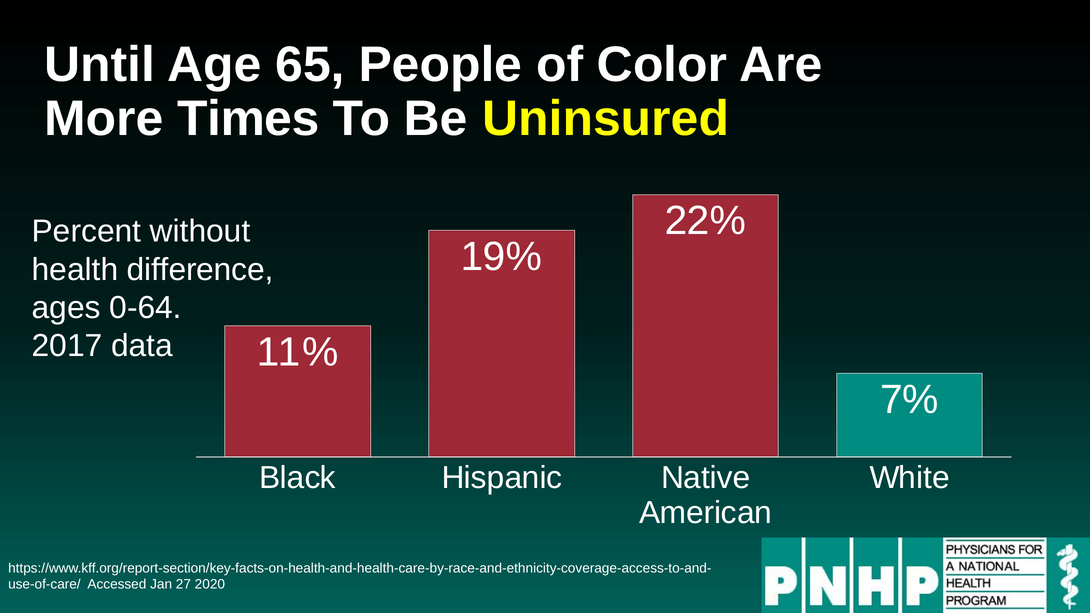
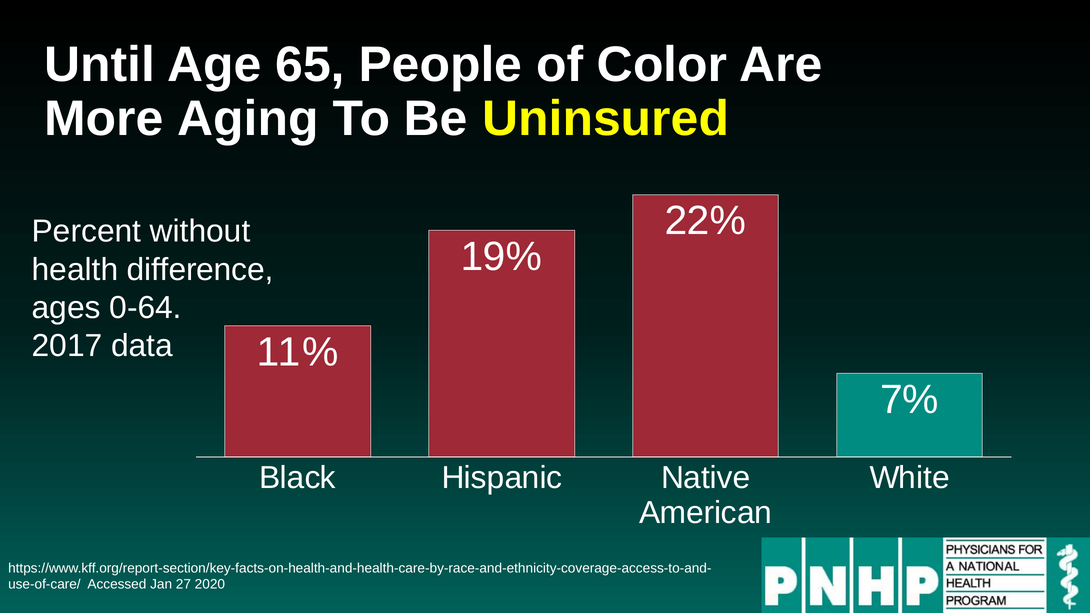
Times: Times -> Aging (248, 119)
